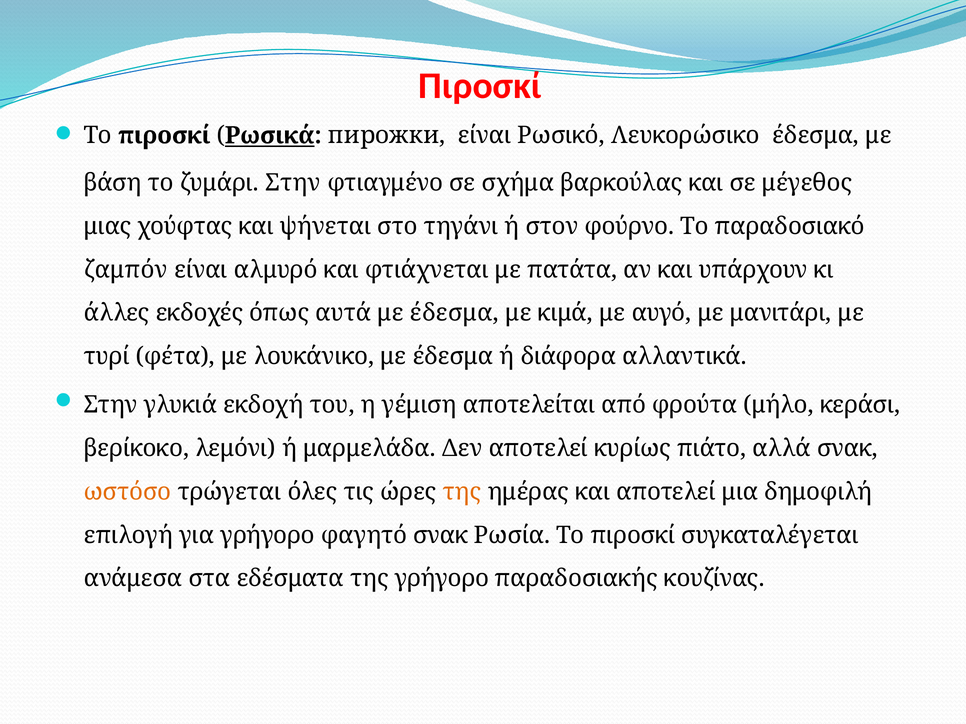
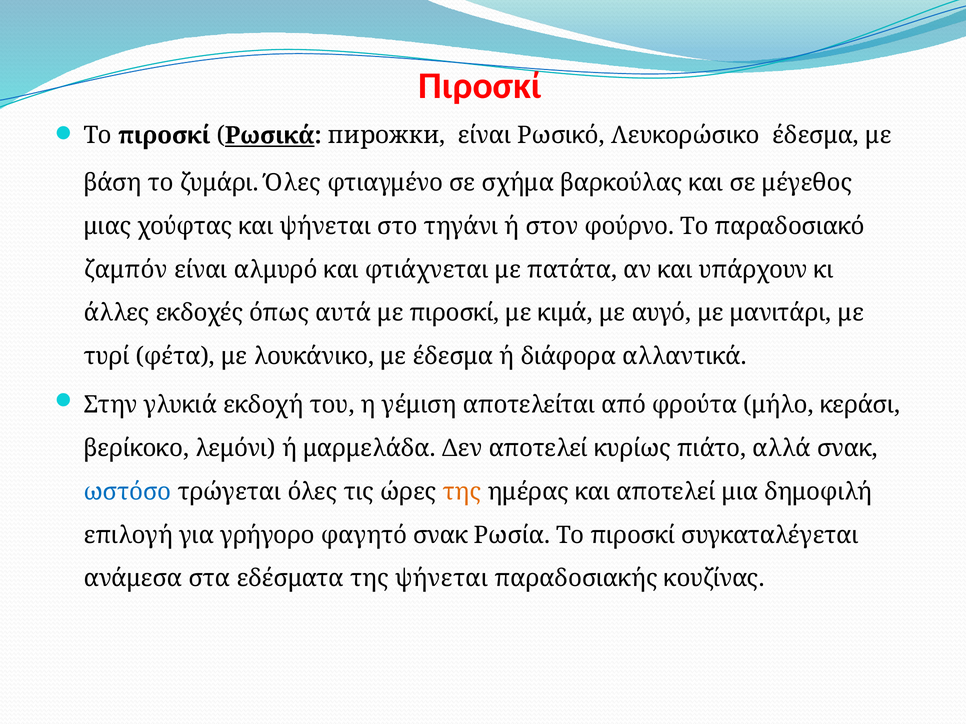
ζυμάρι Στην: Στην -> Όλες (293, 183)
αυτά με έδεσμα: έδεσμα -> πιροσκί (455, 313)
ωστόσο colour: orange -> blue (128, 492)
της γρήγορο: γρήγορο -> ψήνεται (442, 579)
